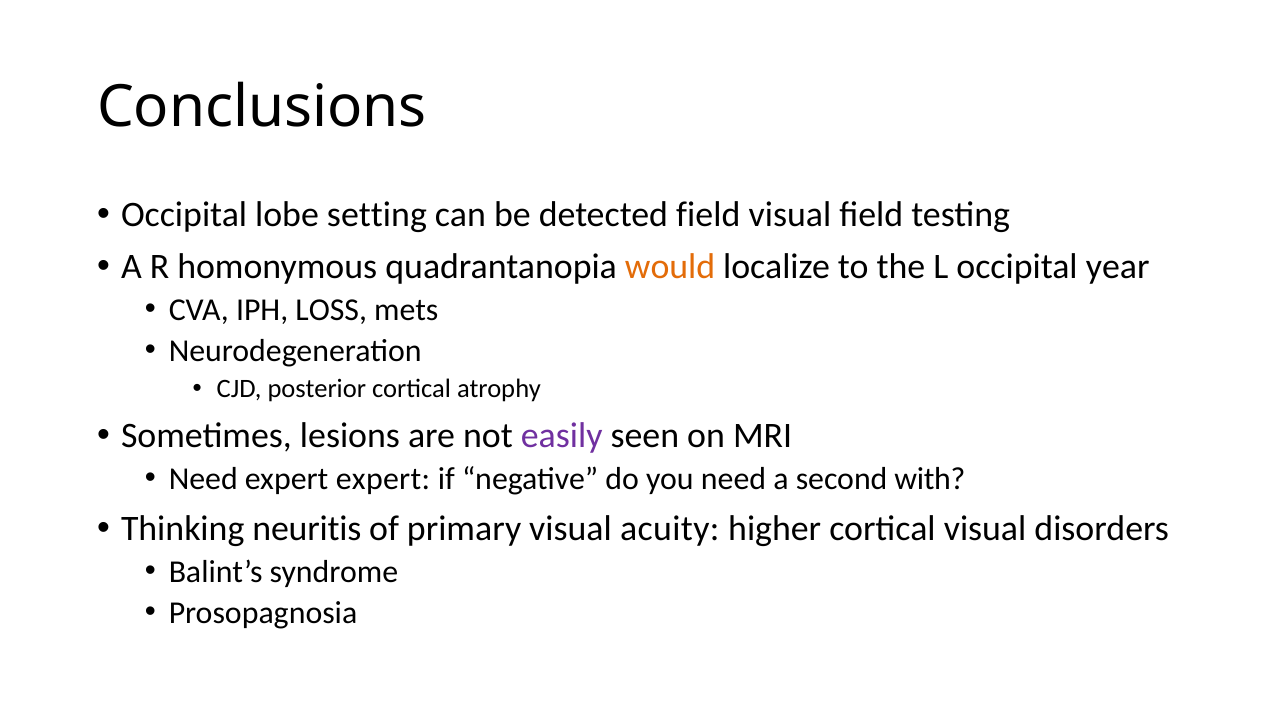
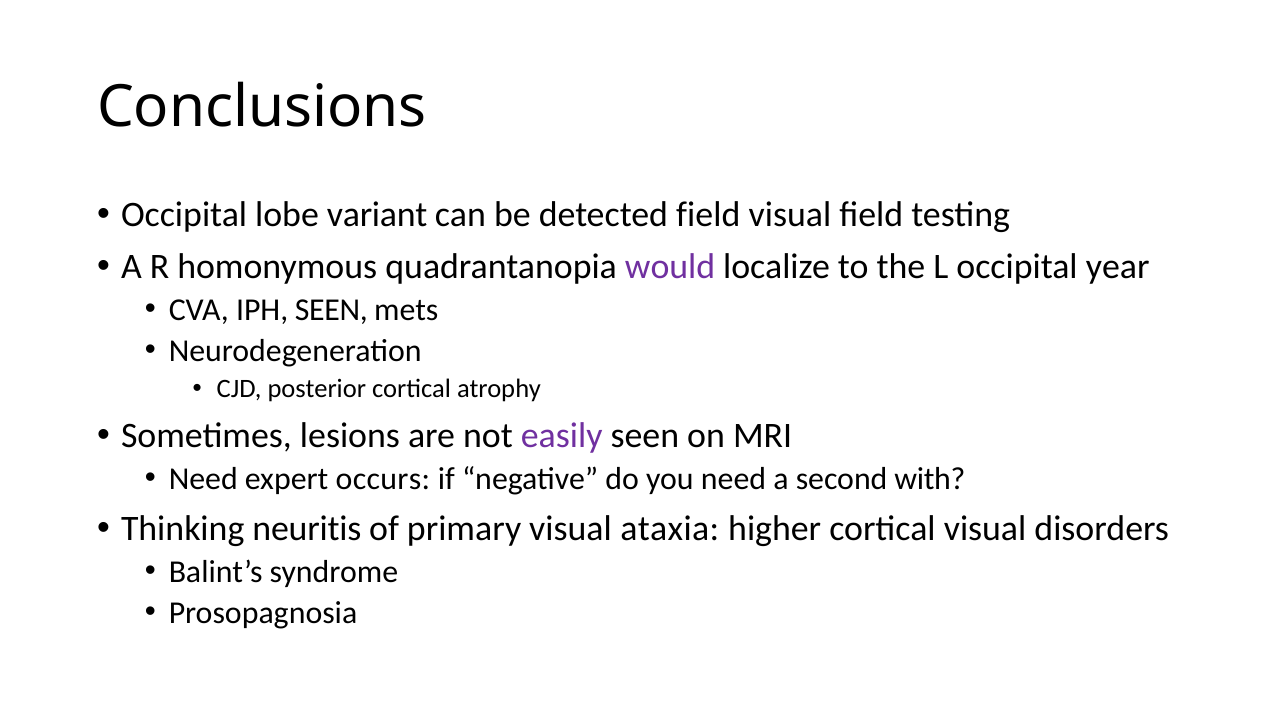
setting: setting -> variant (377, 215)
would colour: orange -> purple (670, 267)
IPH LOSS: LOSS -> SEEN (331, 310)
expert expert: expert -> occurs (383, 479)
acuity: acuity -> ataxia (670, 529)
